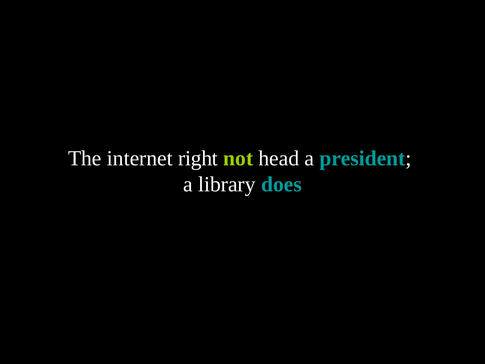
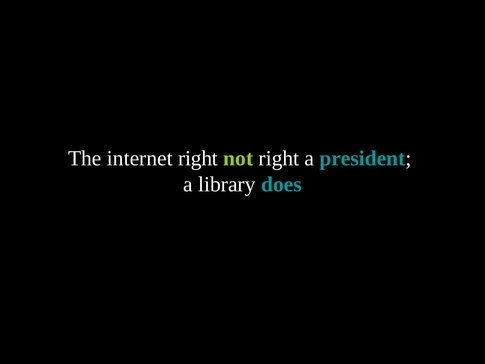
not head: head -> right (279, 158)
